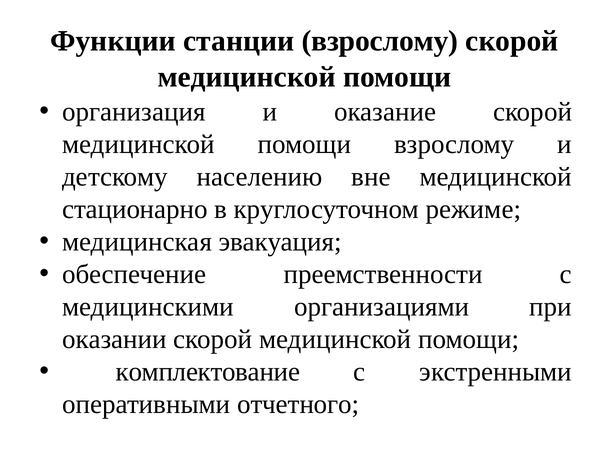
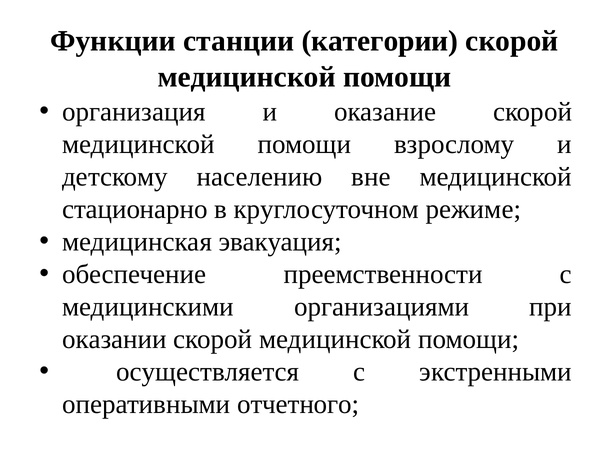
станции взрослому: взрослому -> категории (380, 41)
комплектование: комплектование -> осуществляется (208, 371)
